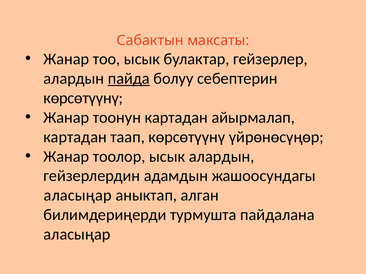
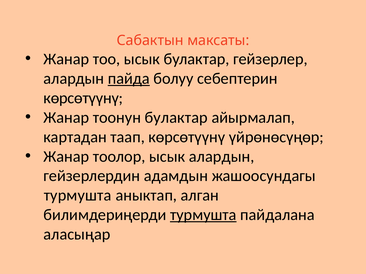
тоонун картадан: картадан -> булактар (176, 118)
аласыңар: аласыңар -> турмушта (78, 196)
турмушта underline: none -> present (203, 215)
